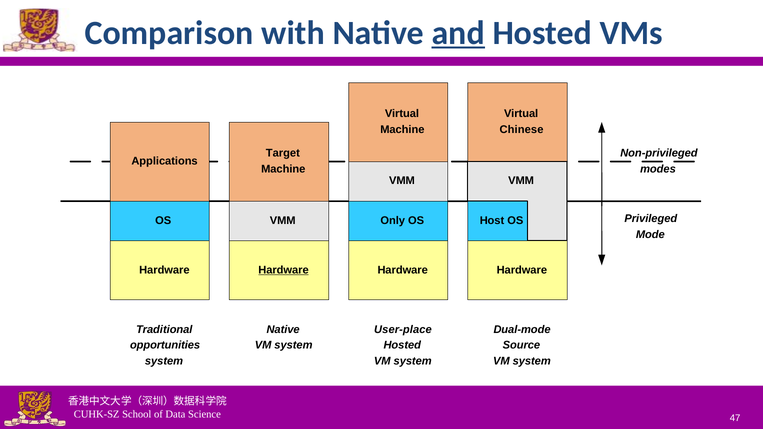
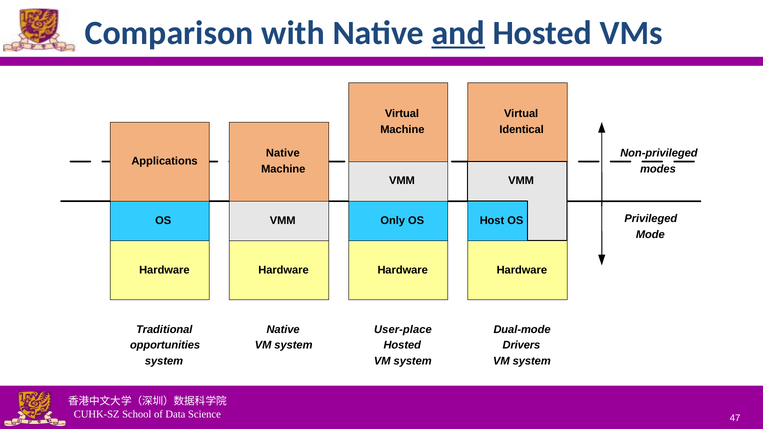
Chinese: Chinese -> Identical (522, 129)
Target: Target -> Native (283, 153)
Hardware underline: present -> none (284, 270)
Source: Source -> Drivers (521, 345)
